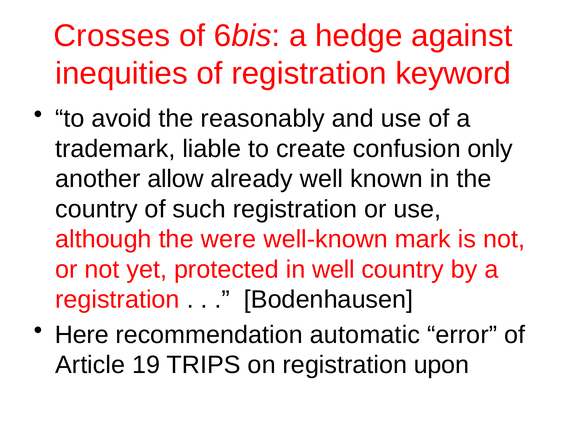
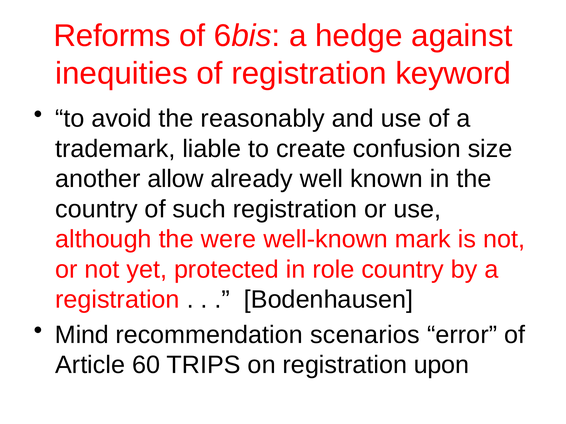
Crosses: Crosses -> Reforms (112, 36)
only: only -> size (490, 149)
in well: well -> role (333, 270)
Here: Here -> Mind (82, 335)
automatic: automatic -> scenarios (365, 335)
19: 19 -> 60 (146, 365)
